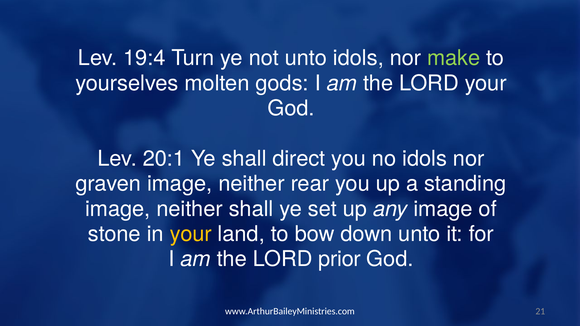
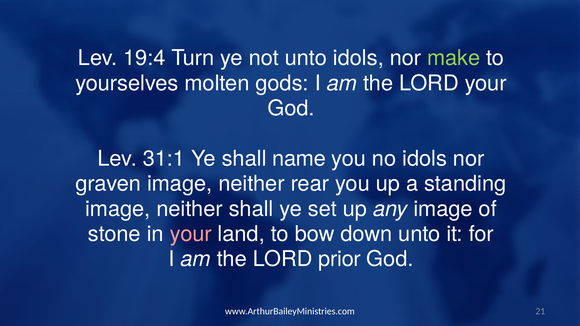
20:1: 20:1 -> 31:1 (164, 159)
direct: direct -> name (299, 159)
your colour: yellow -> pink (191, 234)
